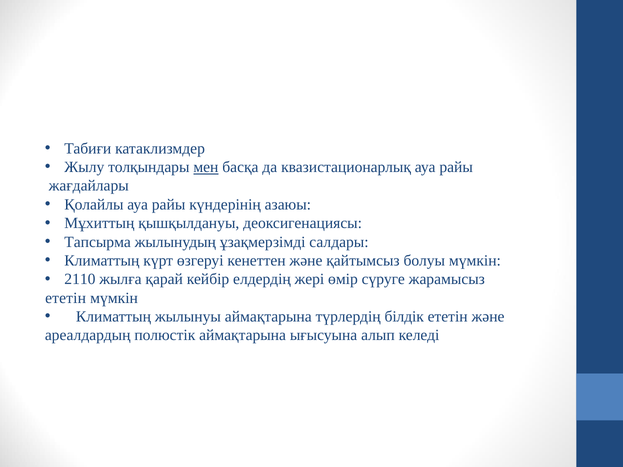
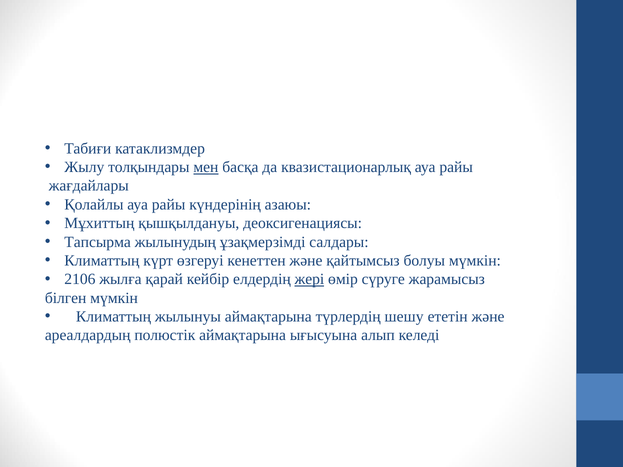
2110: 2110 -> 2106 (80, 279)
жері underline: none -> present (309, 279)
ететін: ететін -> білген (66, 298)
білдік: білдік -> шешу (404, 317)
